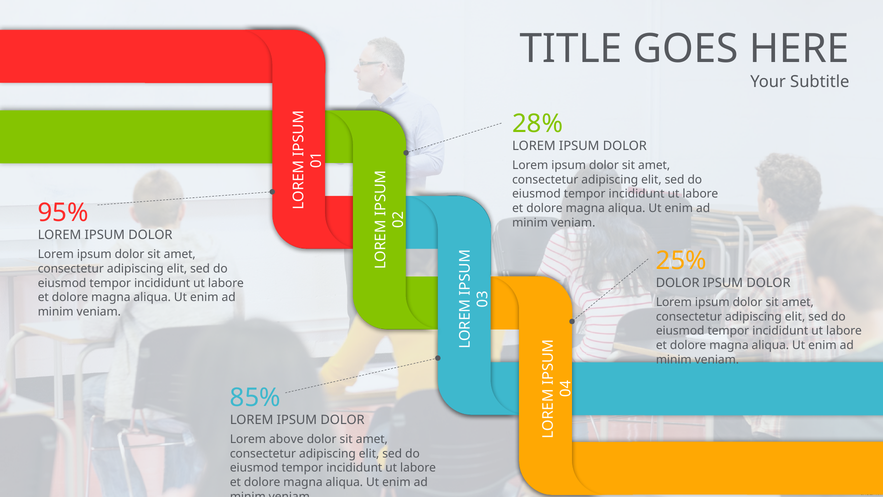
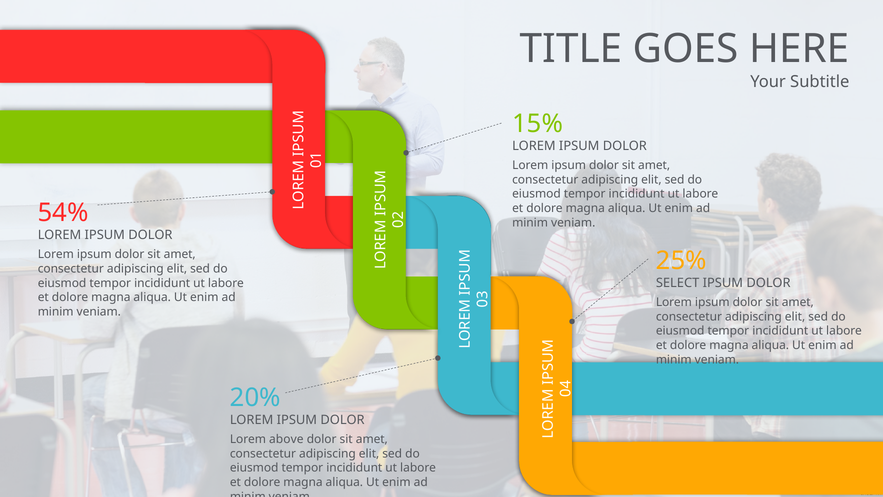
28%: 28% -> 15% (538, 124)
95%: 95% -> 54% (63, 213)
DOLOR: DOLOR -> SELECT (678, 283)
85%: 85% -> 20% (255, 397)
